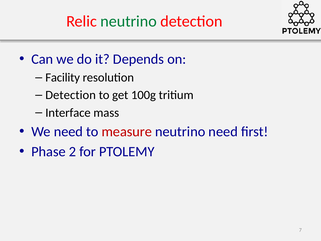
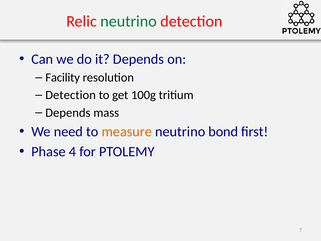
Interface: Interface -> Depends (68, 113)
measure colour: red -> orange (127, 132)
neutrino need: need -> bond (223, 132)
2: 2 -> 4 (72, 152)
